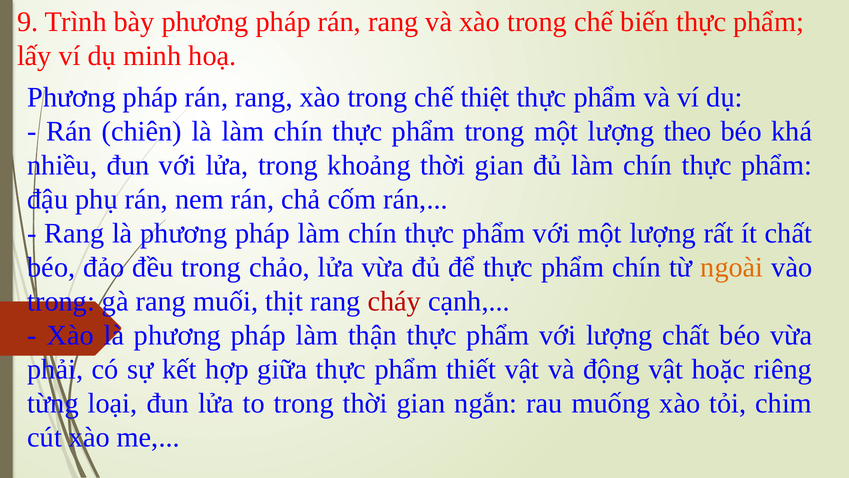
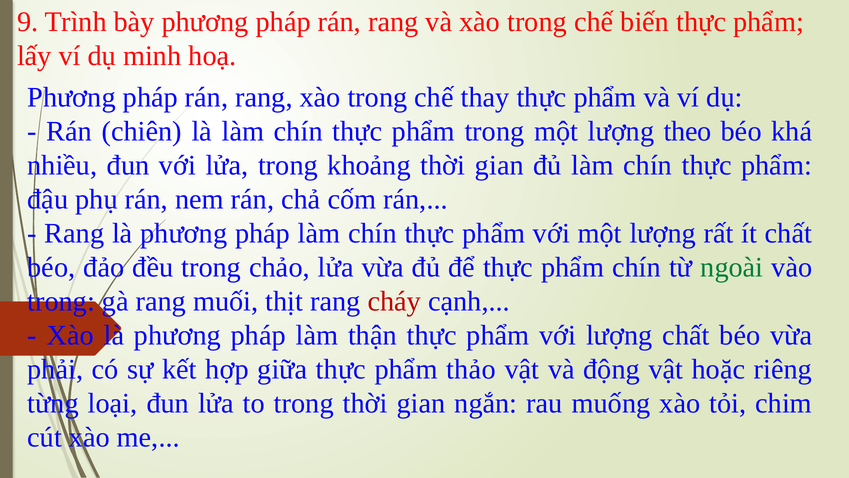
thiệt: thiệt -> thay (485, 97)
ngoài colour: orange -> green (732, 267)
thiết: thiết -> thảo (471, 369)
